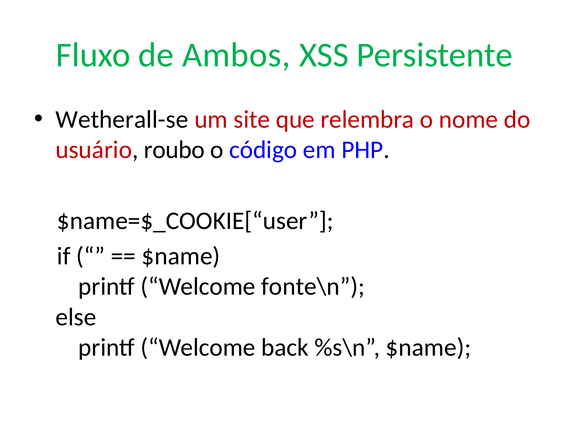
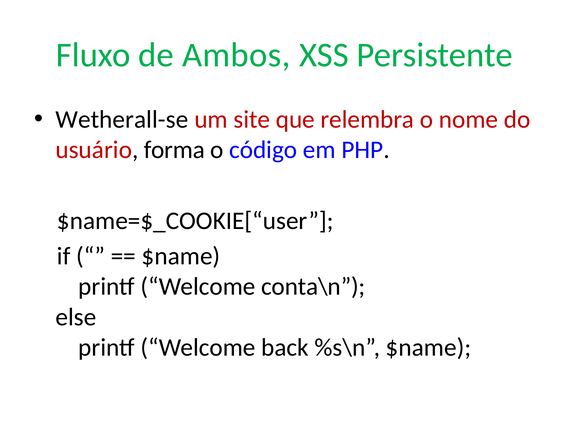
roubo: roubo -> forma (174, 150)
fonte\n: fonte\n -> conta\n (313, 286)
